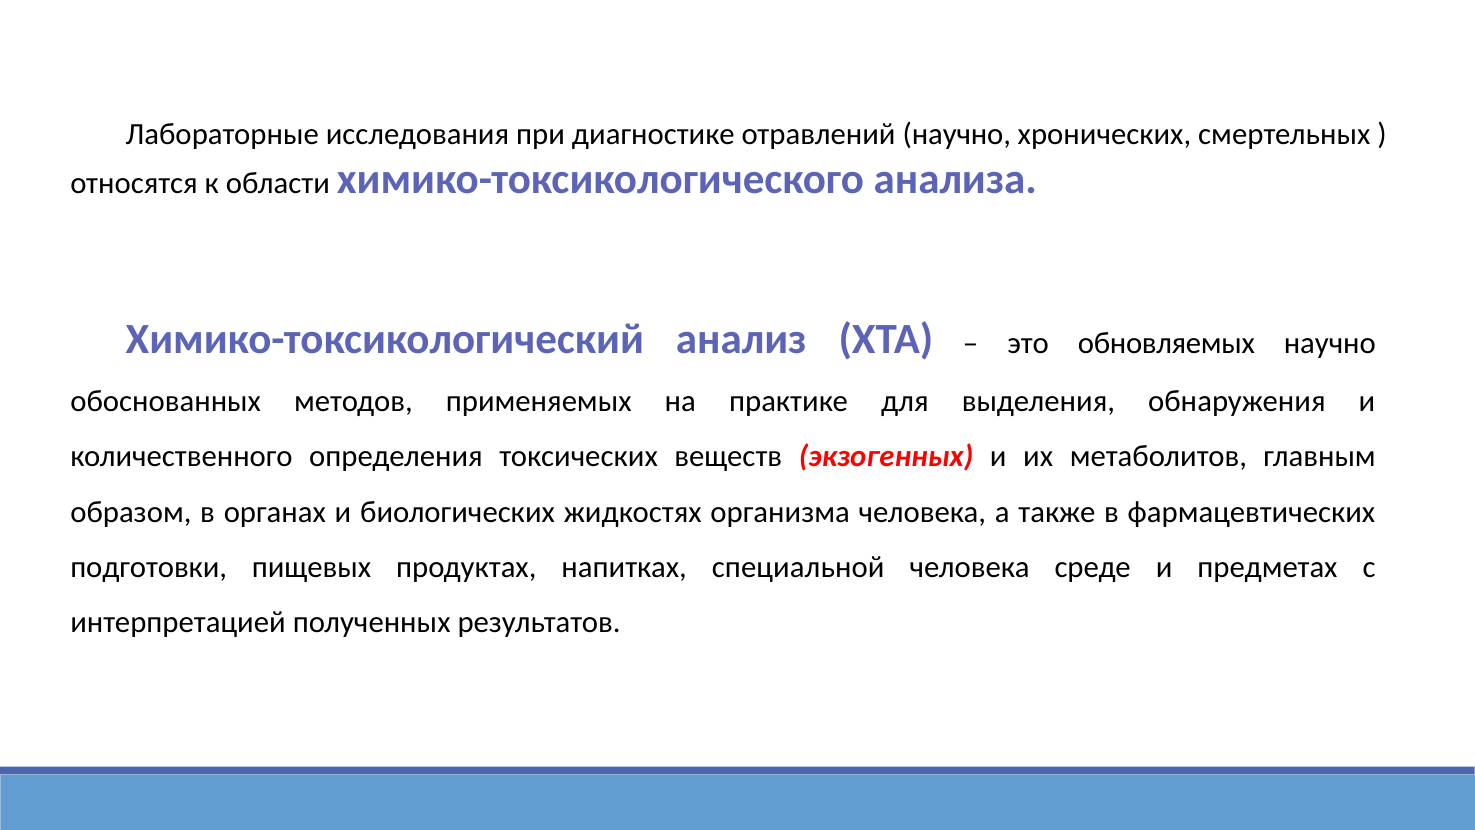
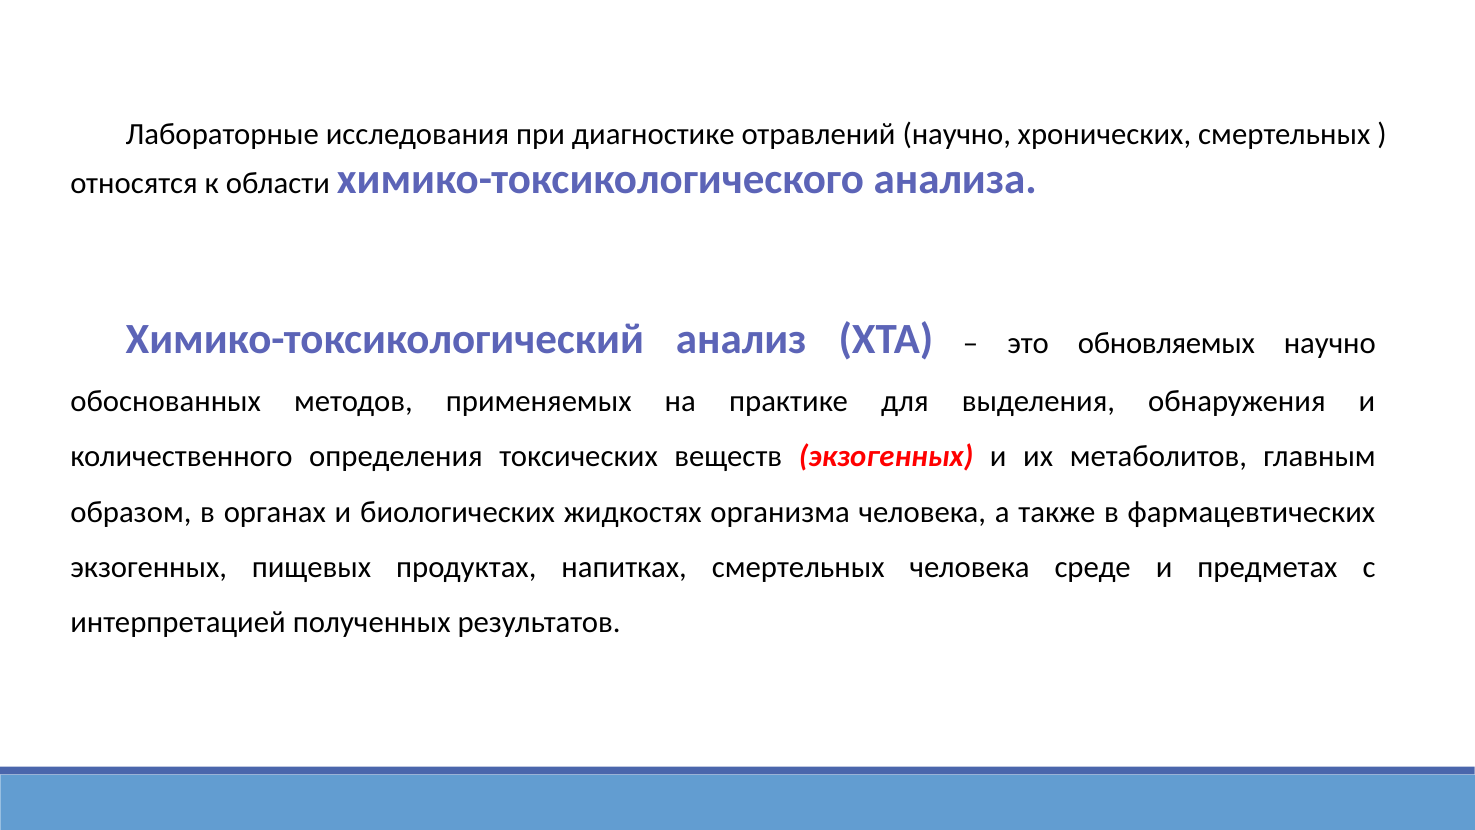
подготовки: подготовки -> экзогенных (149, 567)
напитках специальной: специальной -> смертельных (798, 567)
